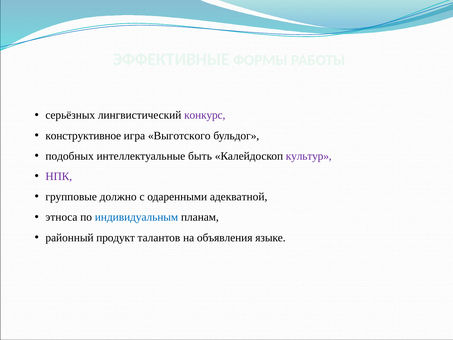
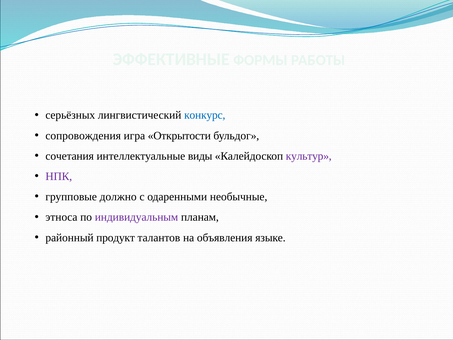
конкурс colour: purple -> blue (205, 115)
конструктивное: конструктивное -> сопровождения (83, 136)
Выготского: Выготского -> Открытости (179, 136)
подобных: подобных -> сочетания (70, 156)
быть: быть -> виды (200, 156)
адекватной: адекватной -> необычные (239, 197)
индивидуальным colour: blue -> purple (137, 217)
